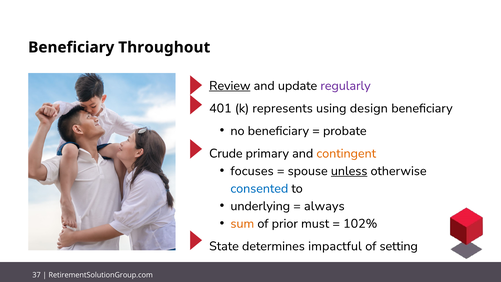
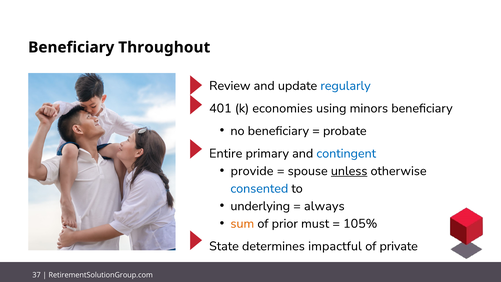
Review underline: present -> none (230, 86)
regularly colour: purple -> blue (346, 86)
represents: represents -> economies (283, 108)
design: design -> minors (369, 108)
Crude: Crude -> Entire (226, 153)
contingent colour: orange -> blue (346, 153)
focuses: focuses -> provide (252, 171)
102%: 102% -> 105% (360, 223)
setting: setting -> private (399, 246)
